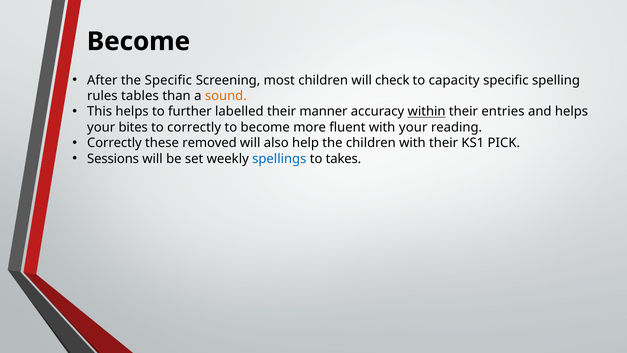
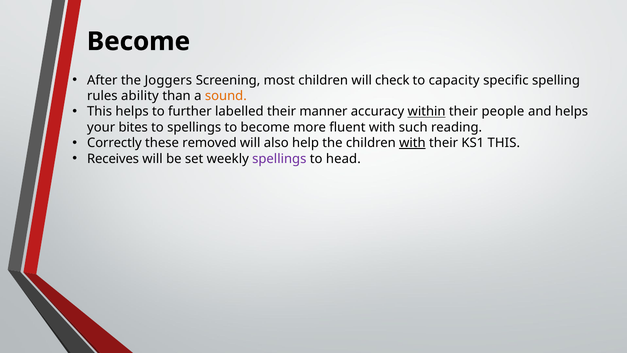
the Specific: Specific -> Joggers (168, 80)
tables: tables -> ability (140, 96)
entries: entries -> people (503, 112)
to correctly: correctly -> spellings (194, 127)
with your: your -> such (413, 127)
with underline: none -> present (412, 143)
KS1 PICK: PICK -> THIS (504, 143)
Sessions: Sessions -> Receives (113, 159)
spellings colour: blue -> purple (279, 159)
takes: takes -> head (343, 159)
